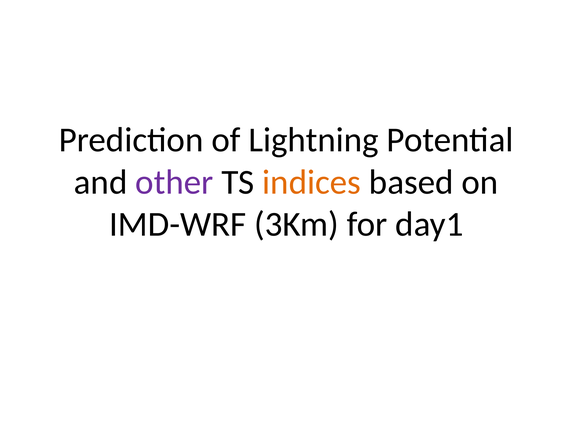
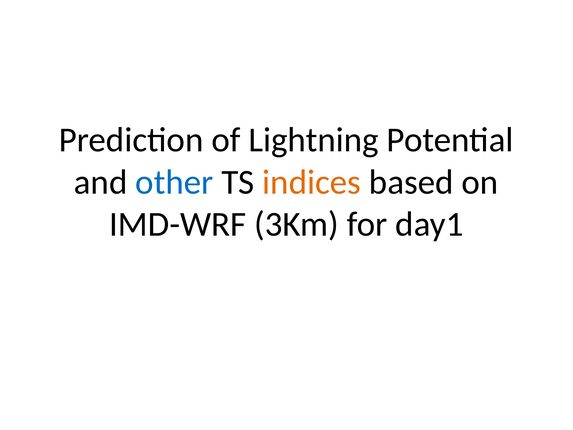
other colour: purple -> blue (174, 182)
